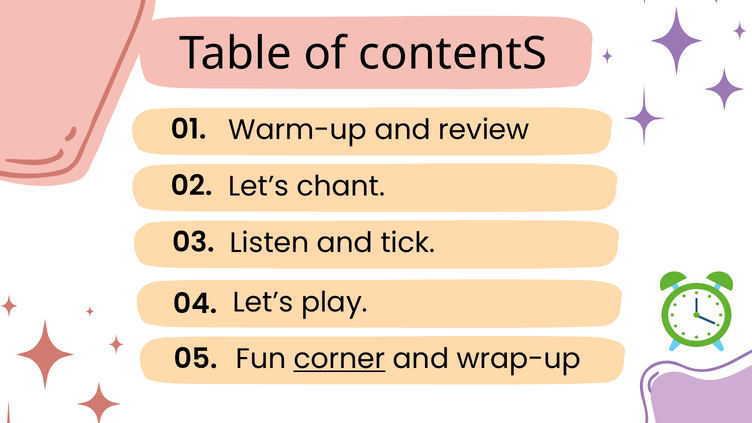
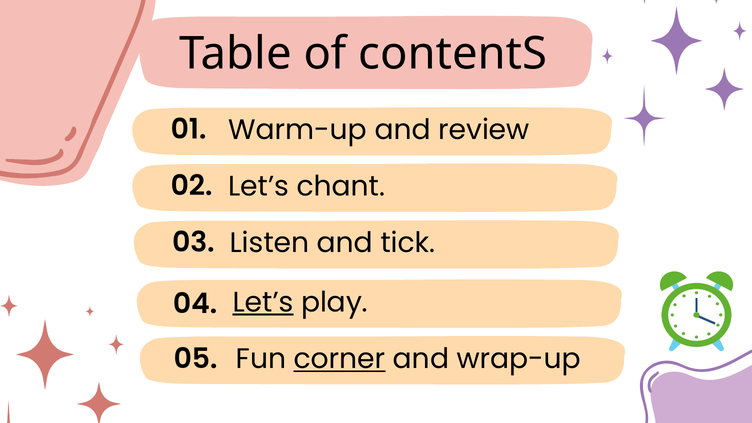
Let’s underline: none -> present (263, 302)
